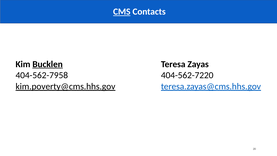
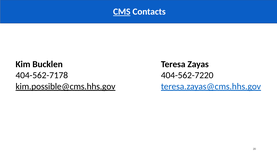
Bucklen underline: present -> none (48, 64)
404-562-7958: 404-562-7958 -> 404-562-7178 (42, 75)
kim.poverty@cms.hhs.gov: kim.poverty@cms.hhs.gov -> kim.possible@cms.hhs.gov (65, 86)
